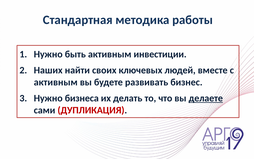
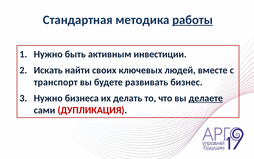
работы underline: none -> present (193, 20)
Наших: Наших -> Искать (48, 70)
активным: активным -> транспорт (56, 82)
